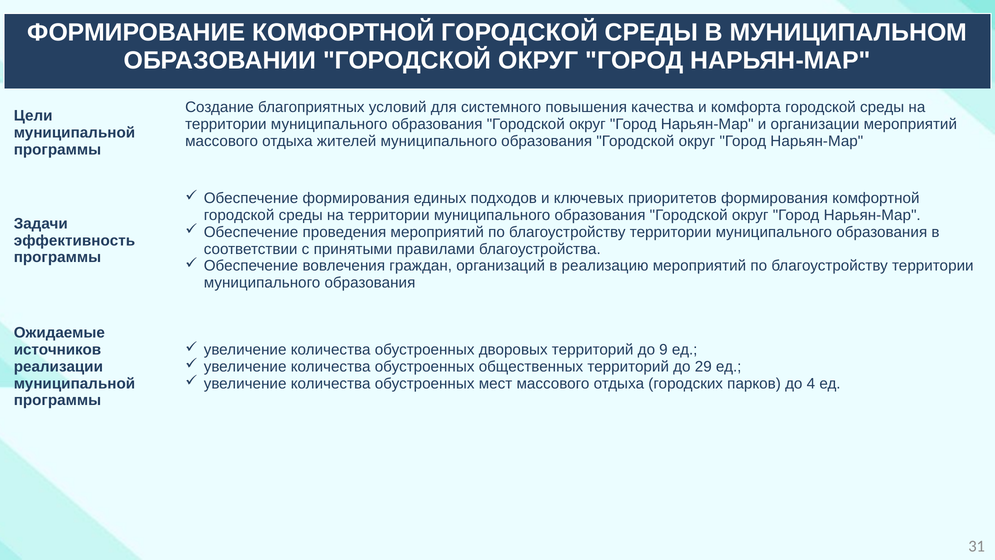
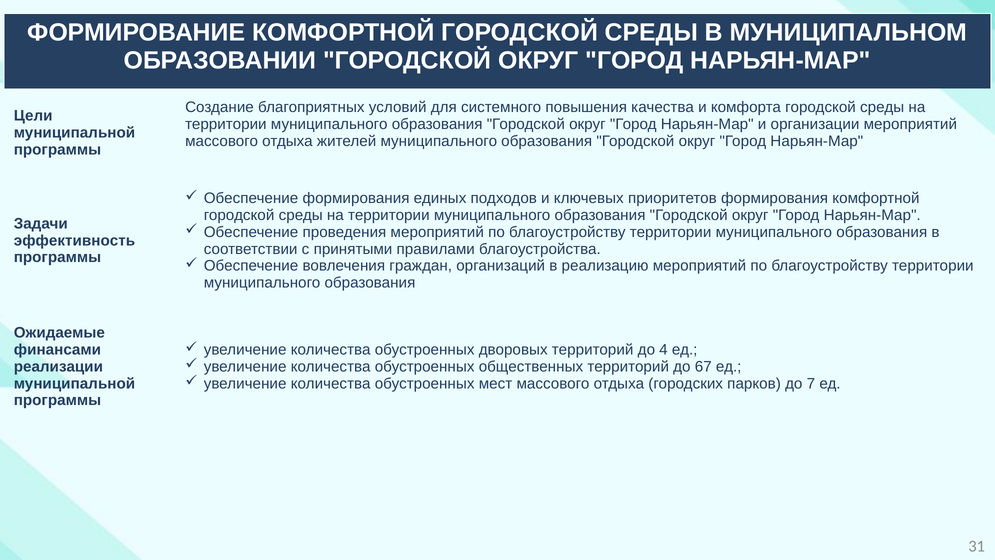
источников: источников -> финансами (57, 349)
9: 9 -> 4 (663, 349)
29: 29 -> 67 (703, 366)
4: 4 -> 7 (811, 383)
